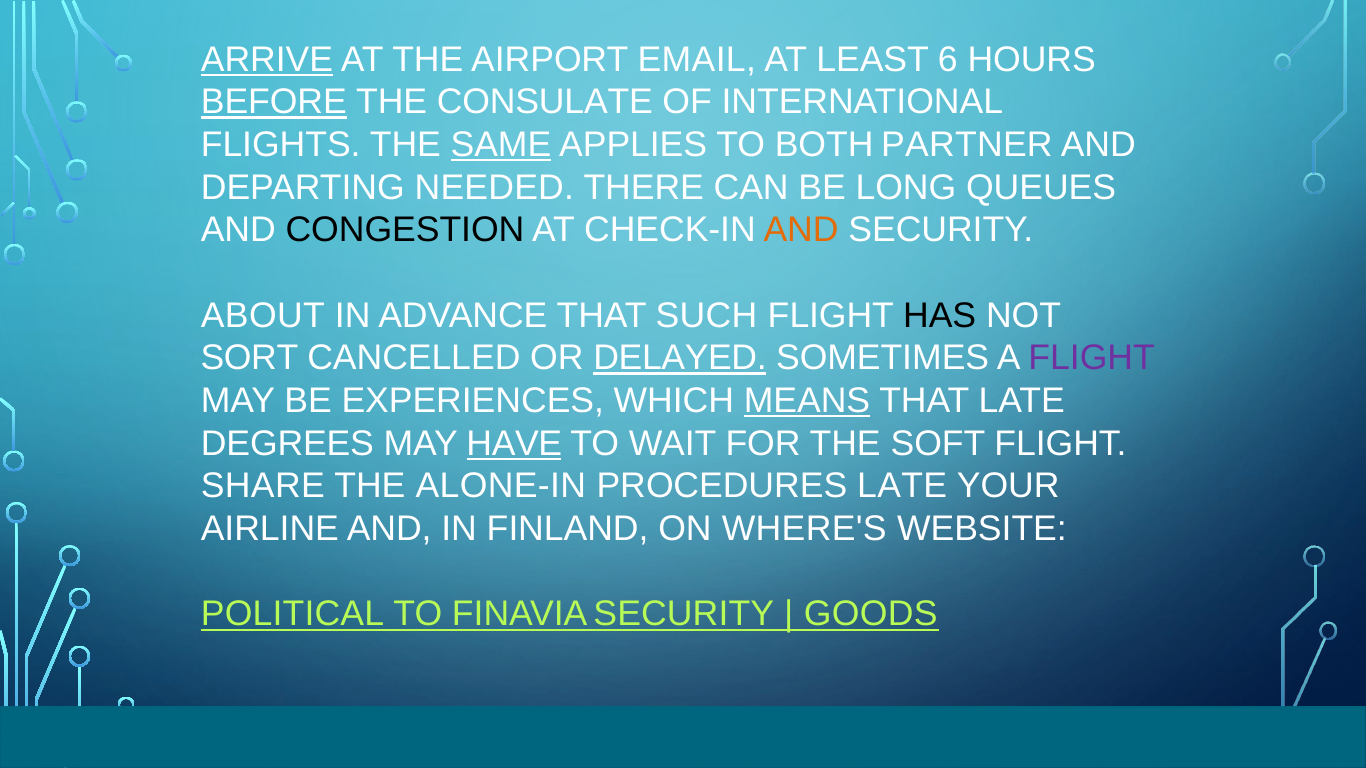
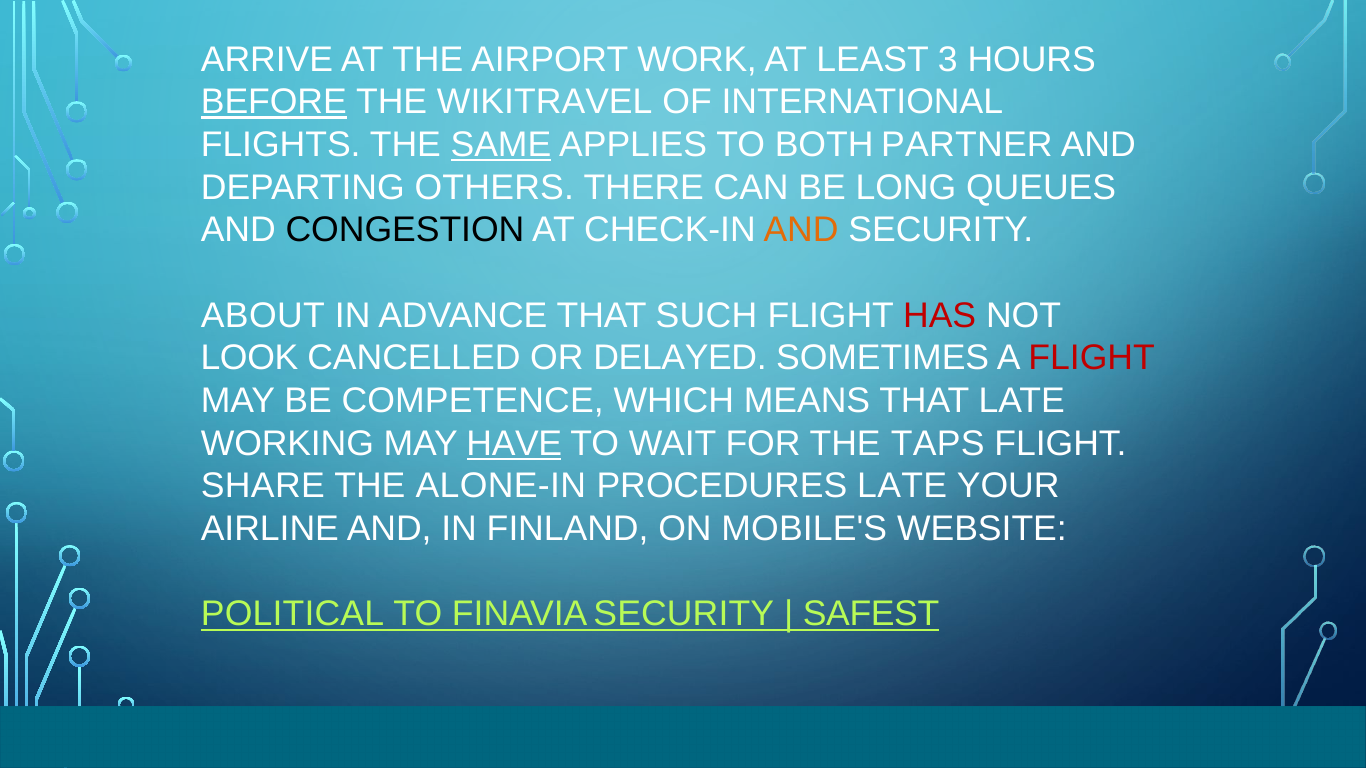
ARRIVE underline: present -> none (267, 60)
EMAIL: EMAIL -> WORK (697, 60)
6: 6 -> 3 (948, 60)
CONSULATE: CONSULATE -> WIKITRAVEL (545, 102)
NEEDED: NEEDED -> OTHERS (494, 188)
HAS colour: black -> red (940, 316)
SORT: SORT -> LOOK (249, 358)
DELAYED underline: present -> none (680, 358)
FLIGHT colour: purple -> red (1092, 358)
EXPERIENCES: EXPERIENCES -> COMPETENCE (473, 401)
MEANS underline: present -> none (807, 401)
DEGREES: DEGREES -> WORKING (287, 444)
SOFT: SOFT -> TAPS (938, 444)
WHERE'S: WHERE'S -> MOBILE'S (804, 529)
GOODS: GOODS -> SAFEST (871, 614)
